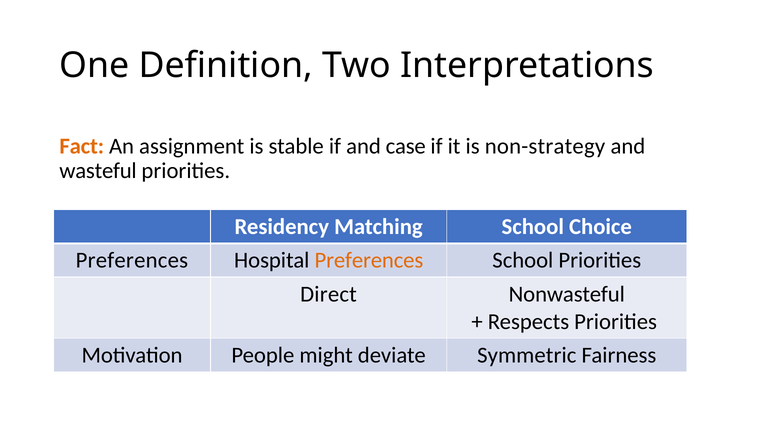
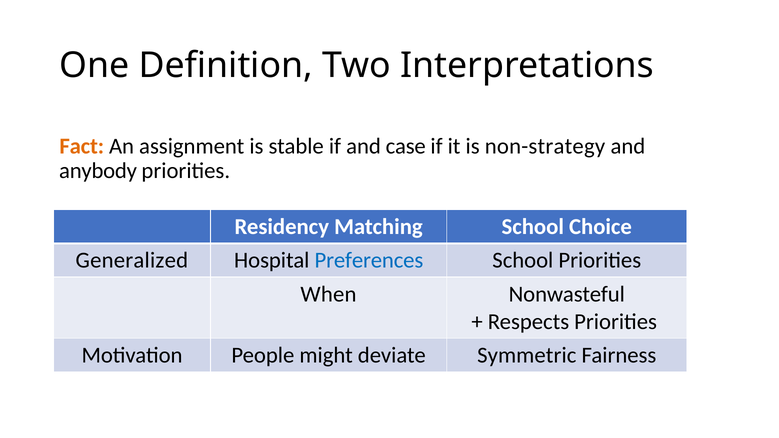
wasteful: wasteful -> anybody (98, 171)
Preferences: Preferences -> Generalized (132, 261)
Preferences colour: orange -> blue (369, 261)
Direct: Direct -> When (328, 294)
